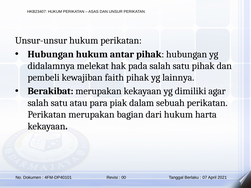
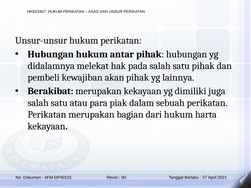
faith: faith -> akan (114, 78)
agar: agar -> juga (217, 91)
